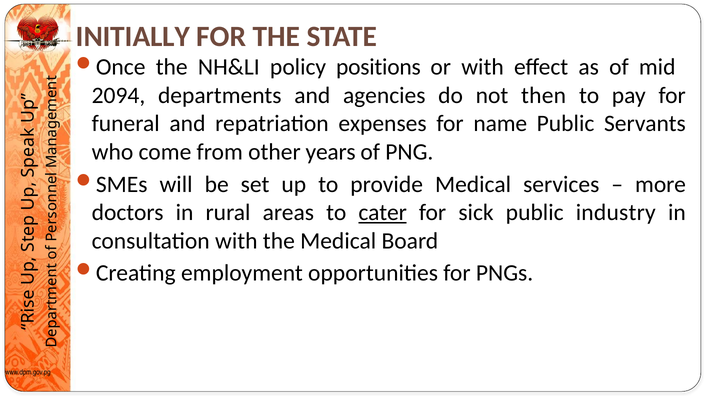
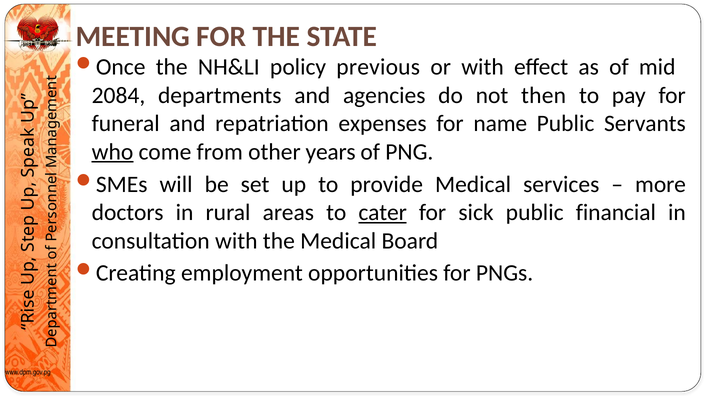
INITIALLY: INITIALLY -> MEETING (133, 36)
positions: positions -> previous (378, 67)
2094: 2094 -> 2084 (118, 95)
who underline: none -> present (112, 152)
industry: industry -> financial (616, 213)
